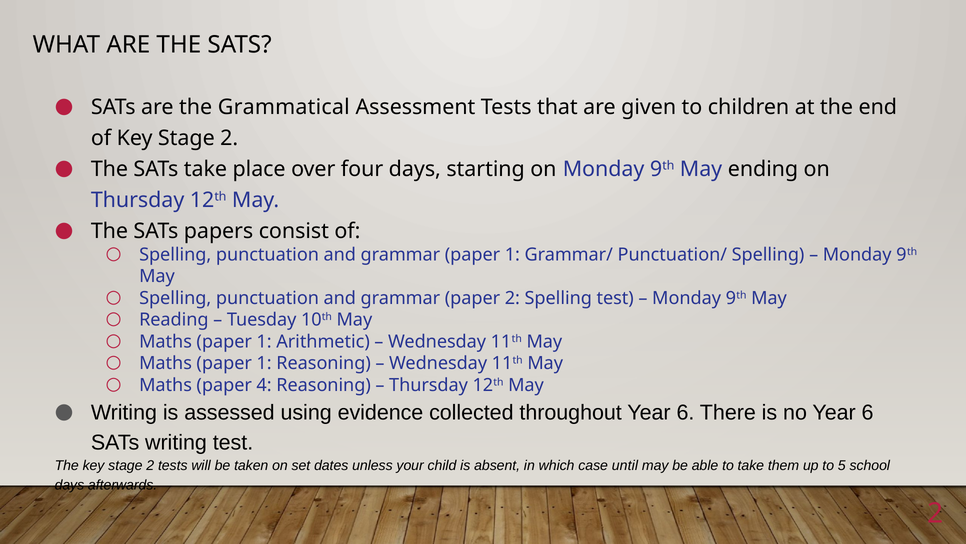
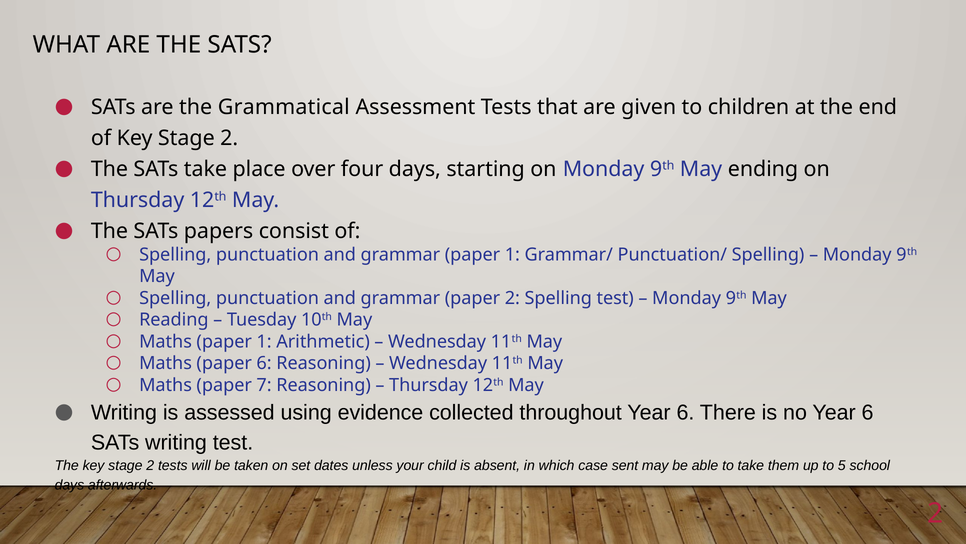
1: 1 -> 6 (264, 363)
4: 4 -> 7 (264, 385)
until: until -> sent (625, 465)
